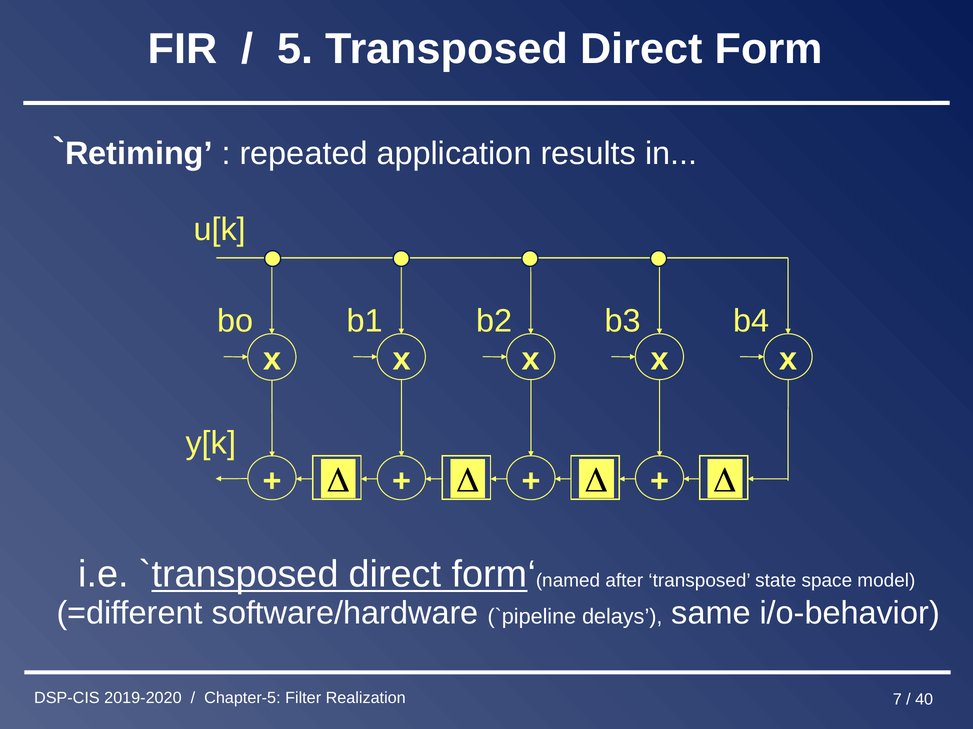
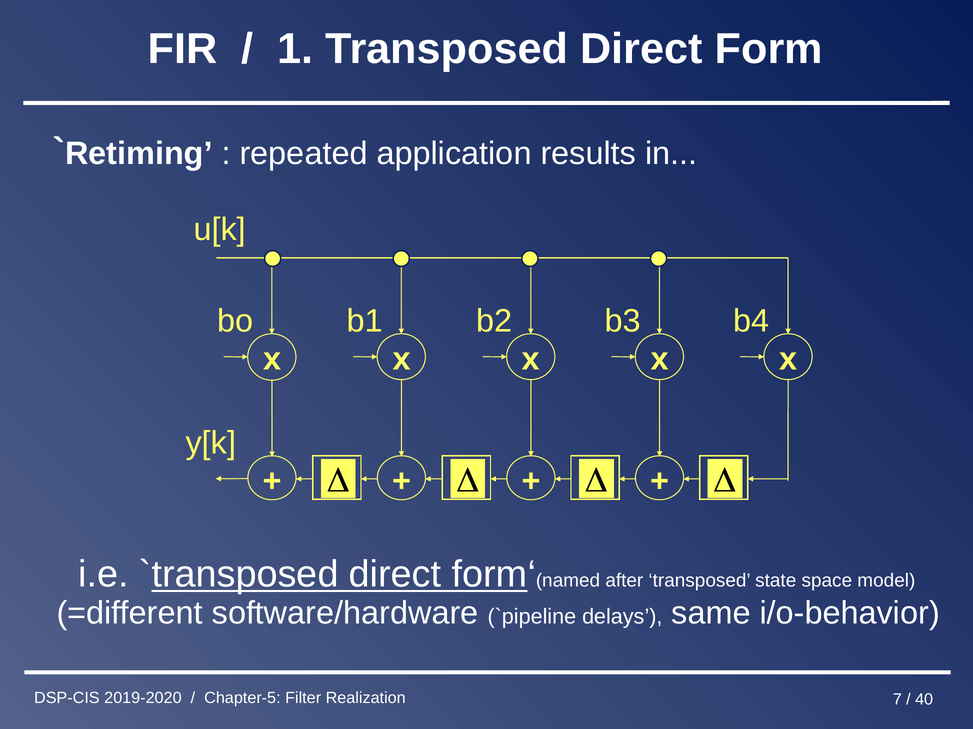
5: 5 -> 1 (295, 49)
